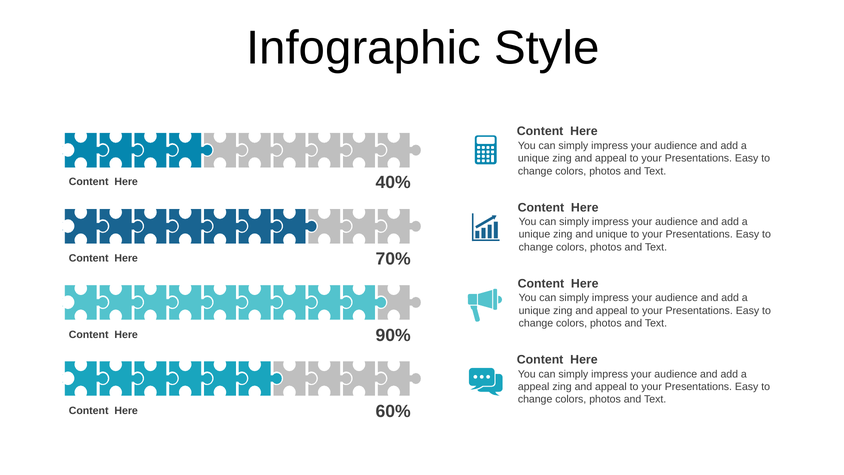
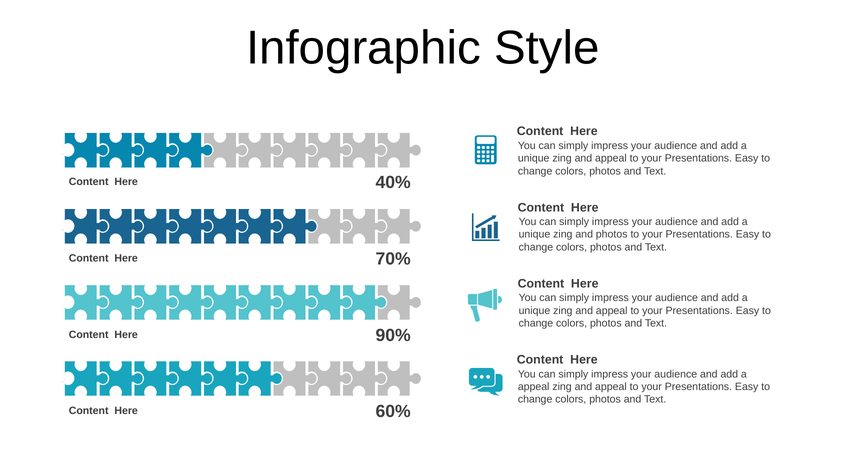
and unique: unique -> photos (612, 234)
